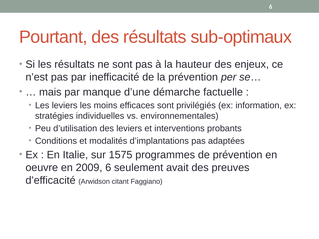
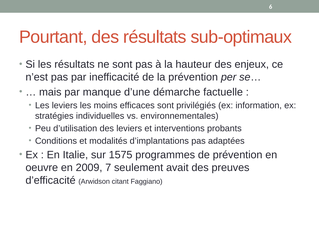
2009 6: 6 -> 7 (108, 168)
